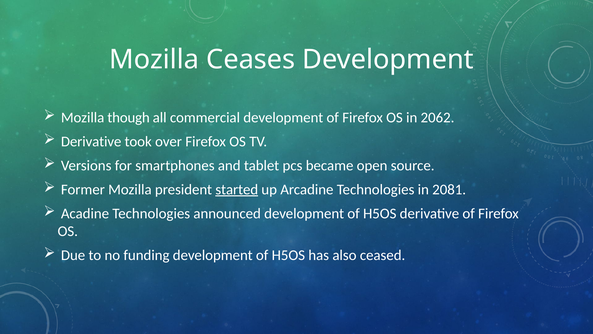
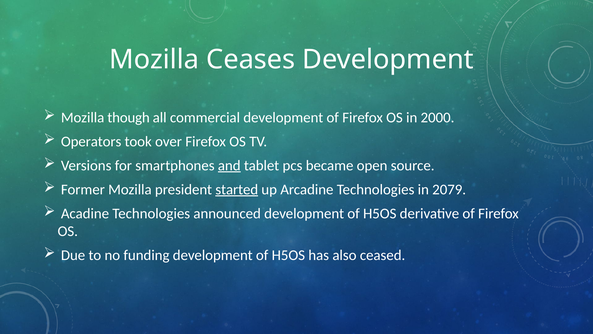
2062: 2062 -> 2000 (438, 117)
Derivative: Derivative -> Operators (91, 141)
and underline: none -> present (229, 165)
2081: 2081 -> 2079 (449, 189)
